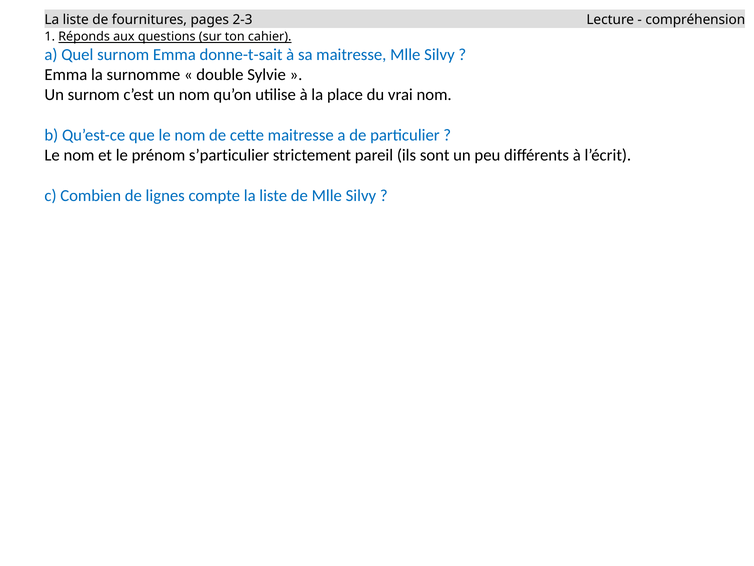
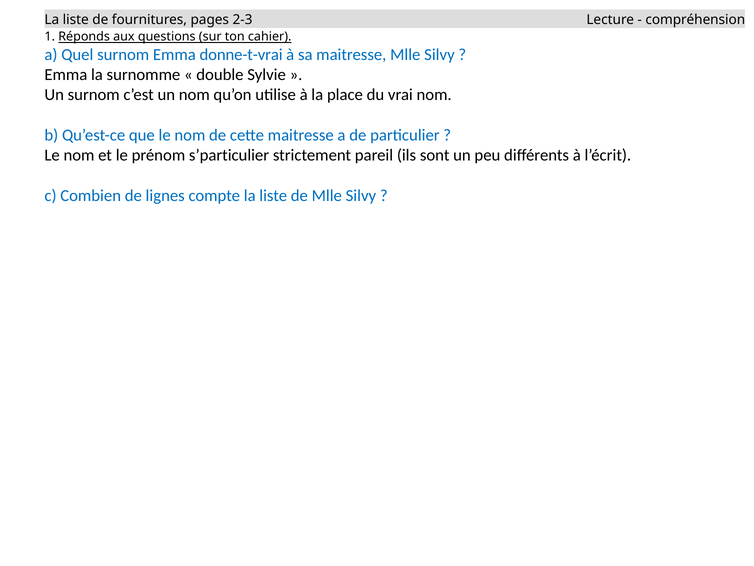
donne-t-sait: donne-t-sait -> donne-t-vrai (241, 55)
